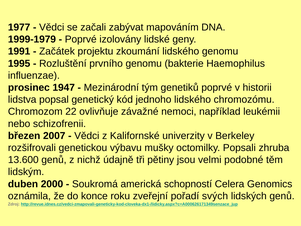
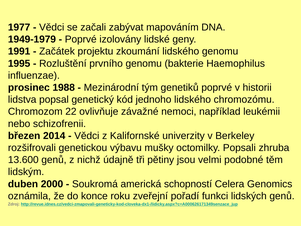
1999-1979: 1999-1979 -> 1949-1979 (32, 39)
1947: 1947 -> 1988 (64, 87)
2007: 2007 -> 2014 (54, 136)
svých: svých -> funkci (215, 196)
